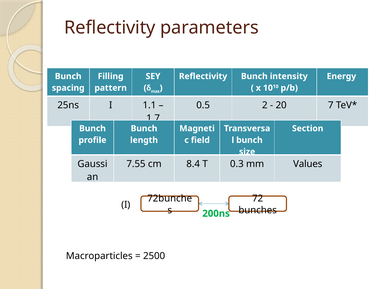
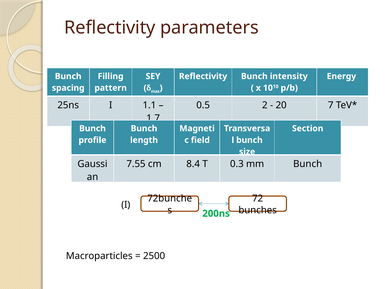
mm Values: Values -> Bunch (308, 164)
